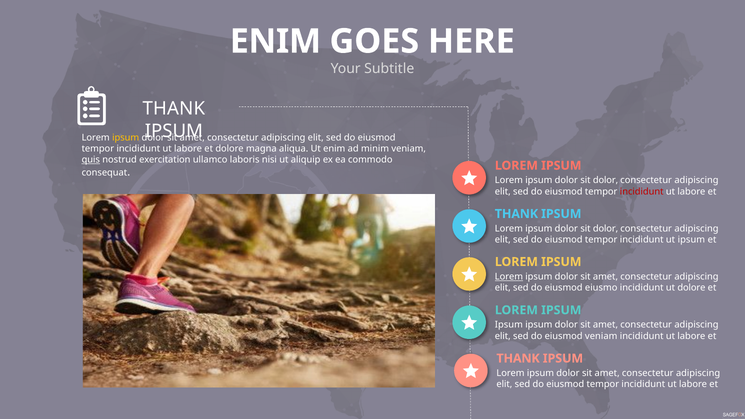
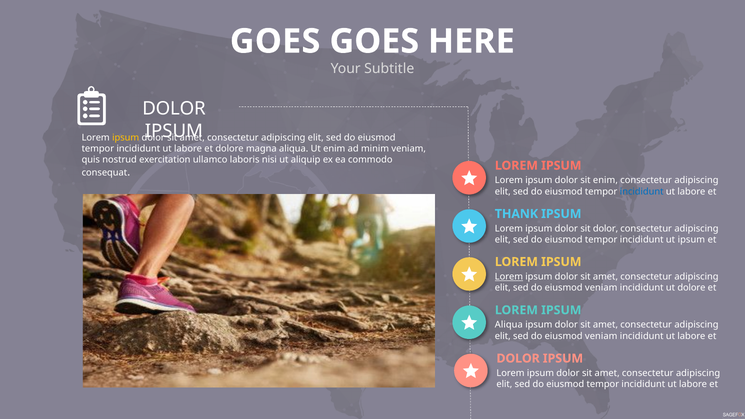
ENIM: ENIM -> GOES (275, 41)
THANK: THANK -> DOLOR (174, 109)
quis underline: present -> none (91, 160)
dolor: dolor -> enim (605, 180)
incididunt colour: red -> blue (642, 191)
eiusmo: eiusmo -> veniam (601, 288)
Ipsum: Ipsum -> Aliqua (509, 325)
THANK: THANK -> DOLOR (518, 358)
